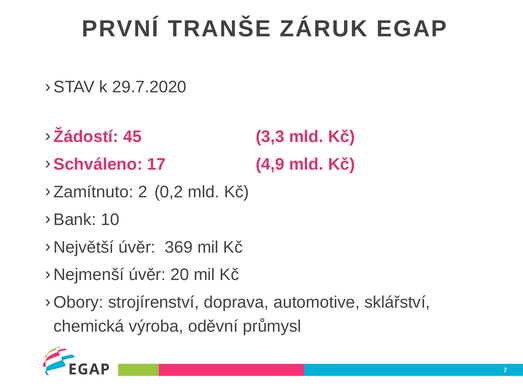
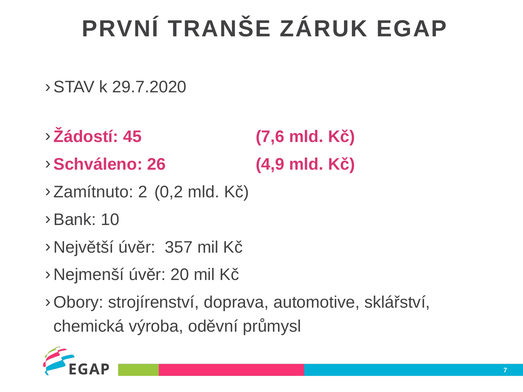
3,3: 3,3 -> 7,6 (270, 137)
17: 17 -> 26 (157, 164)
369: 369 -> 357 (179, 247)
